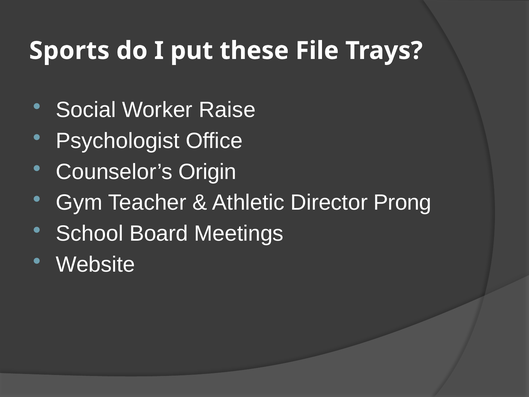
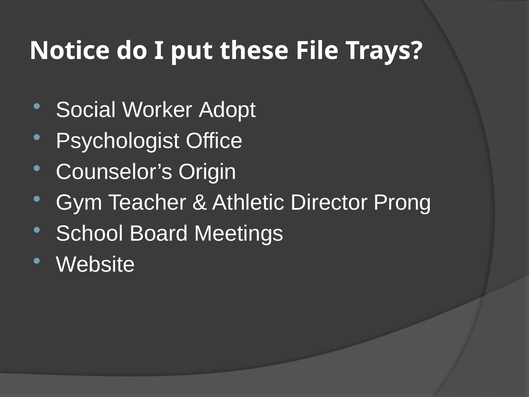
Sports: Sports -> Notice (70, 51)
Raise: Raise -> Adopt (227, 110)
